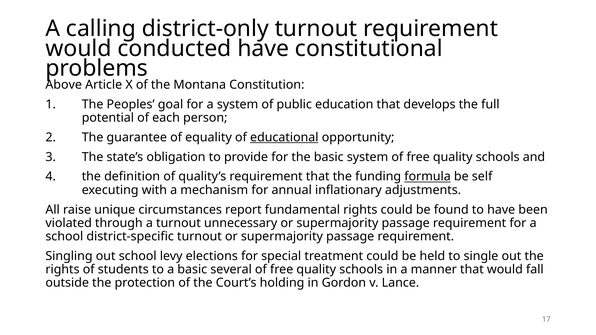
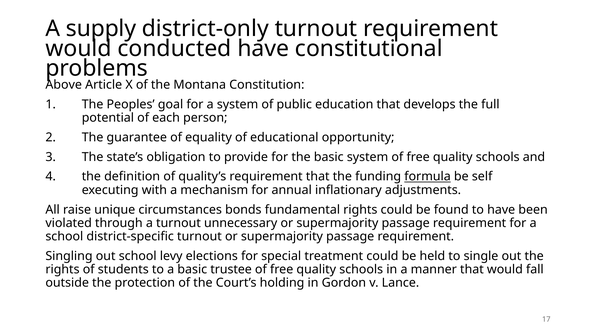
calling: calling -> supply (101, 29)
educational underline: present -> none (284, 137)
report: report -> bonds (243, 210)
several: several -> trustee (231, 270)
